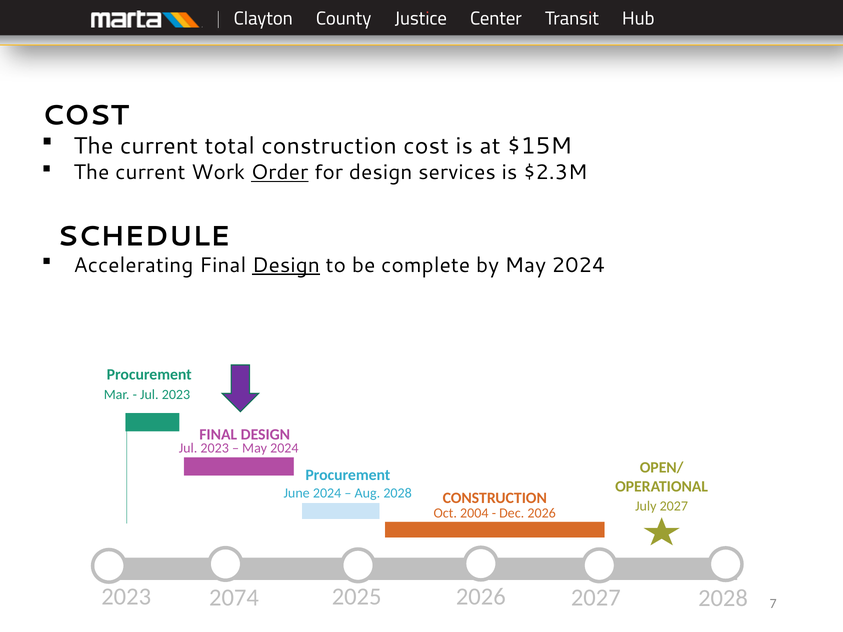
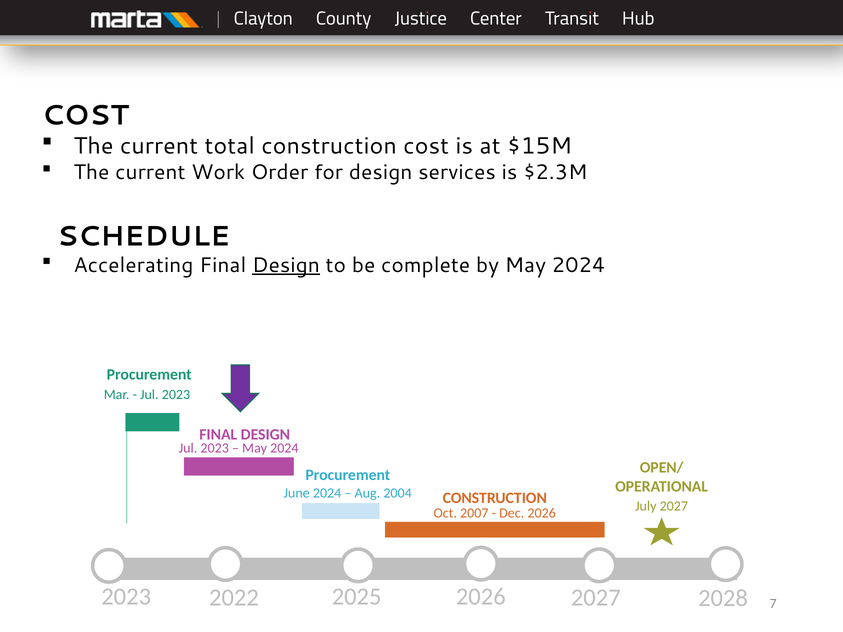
Order underline: present -> none (280, 173)
Aug 2028: 2028 -> 2004 (398, 493)
2004: 2004 -> 2007 (474, 513)
2074: 2074 -> 2022 (234, 598)
